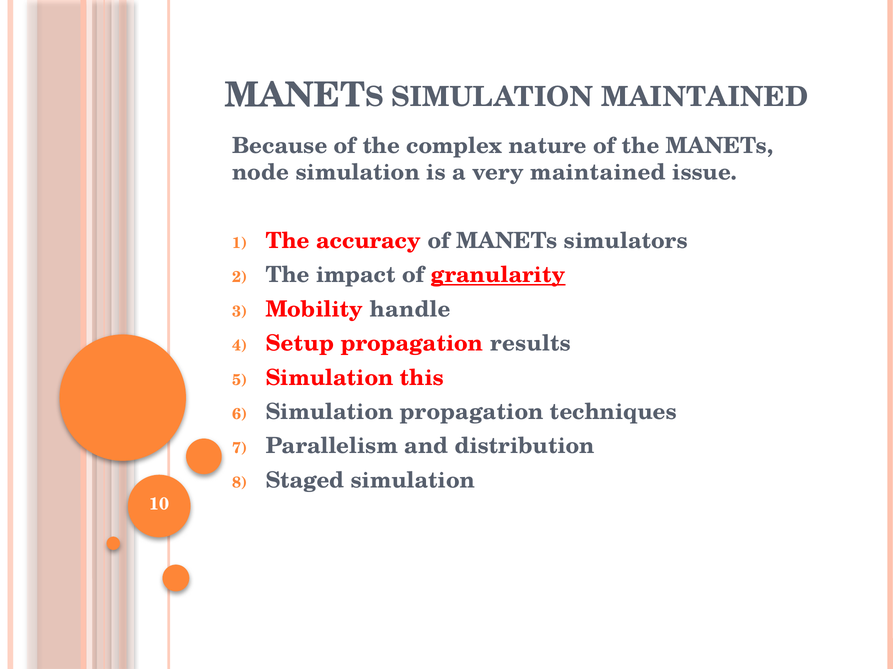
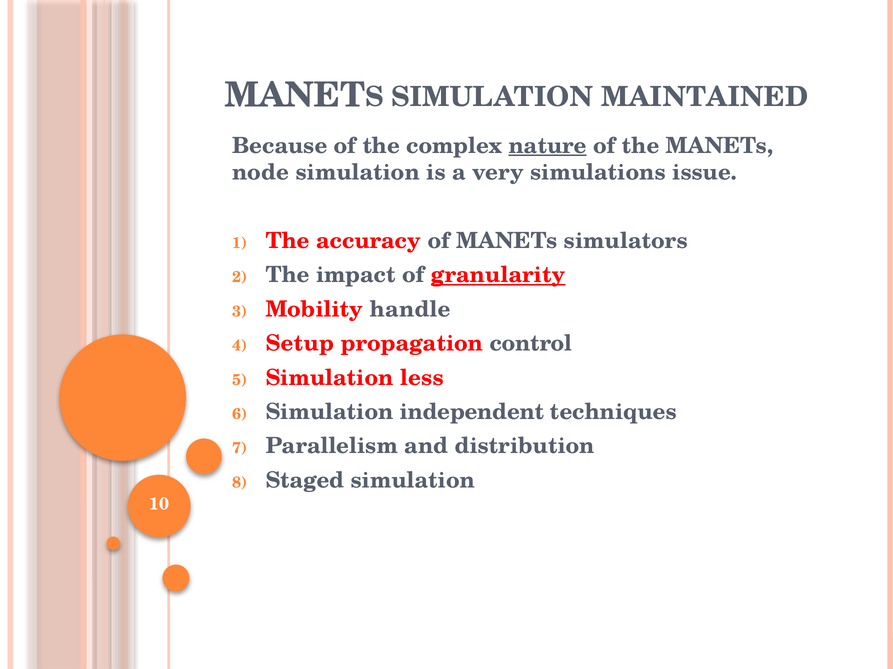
nature underline: none -> present (548, 146)
very maintained: maintained -> simulations (598, 173)
results: results -> control (531, 344)
this: this -> less (422, 378)
Simulation propagation: propagation -> independent (472, 412)
